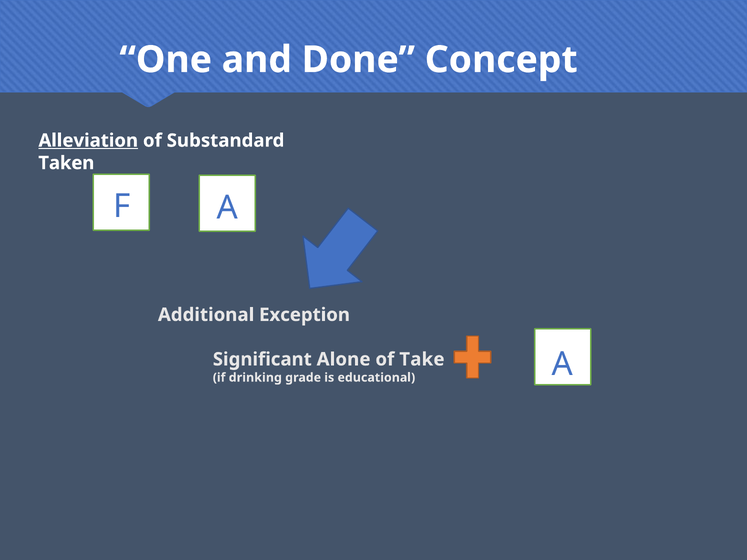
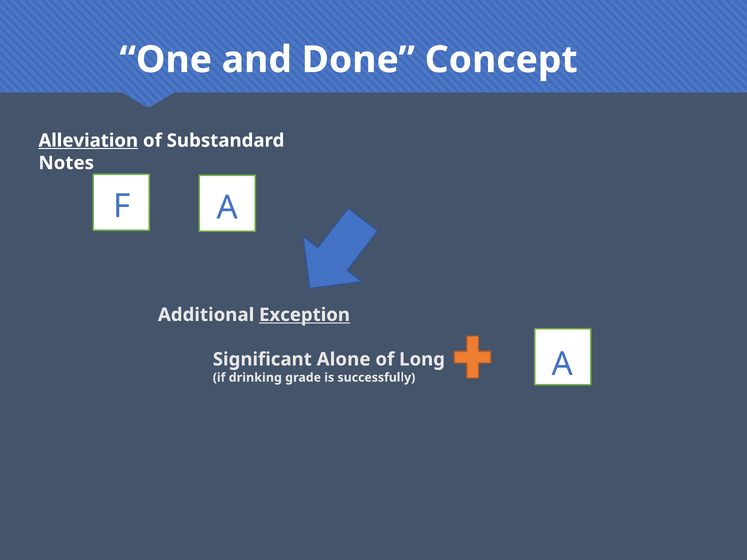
Taken: Taken -> Notes (66, 163)
Exception underline: none -> present (305, 315)
Take: Take -> Long (422, 359)
educational: educational -> successfully (376, 378)
